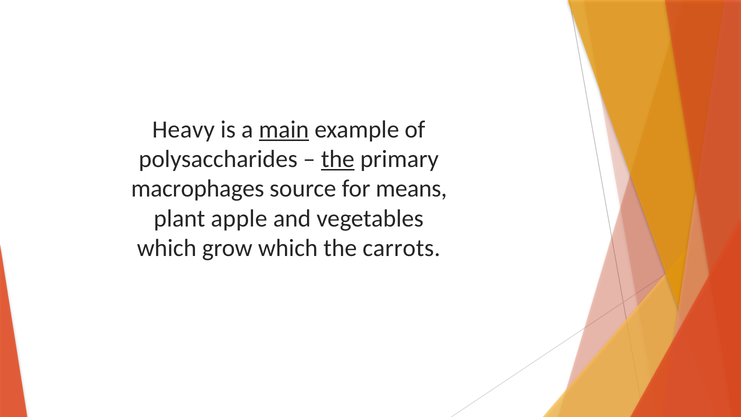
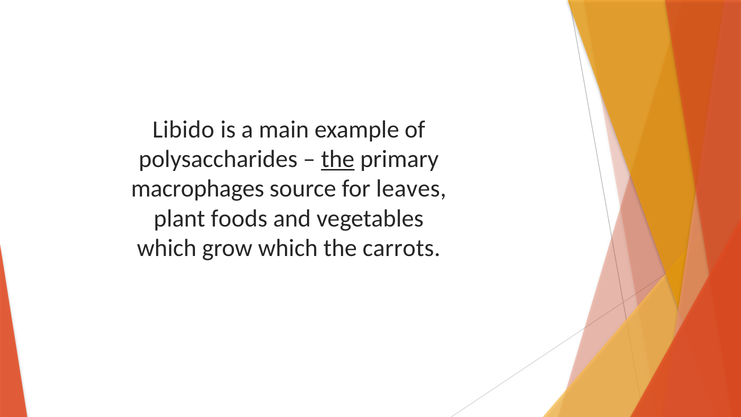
Heavy: Heavy -> Libido (183, 129)
main underline: present -> none (284, 129)
means: means -> leaves (411, 189)
apple: apple -> foods (239, 218)
